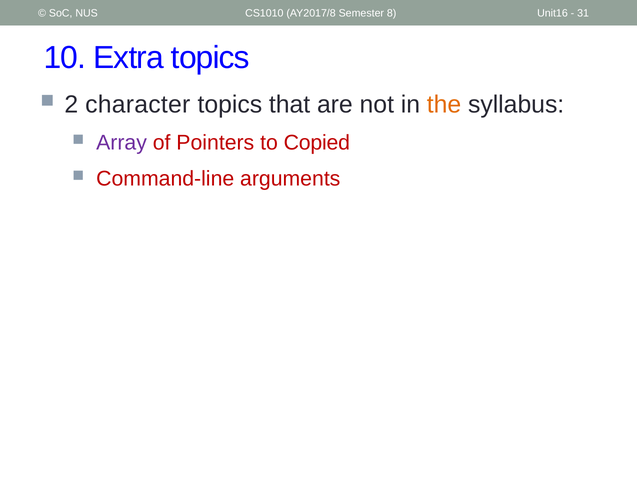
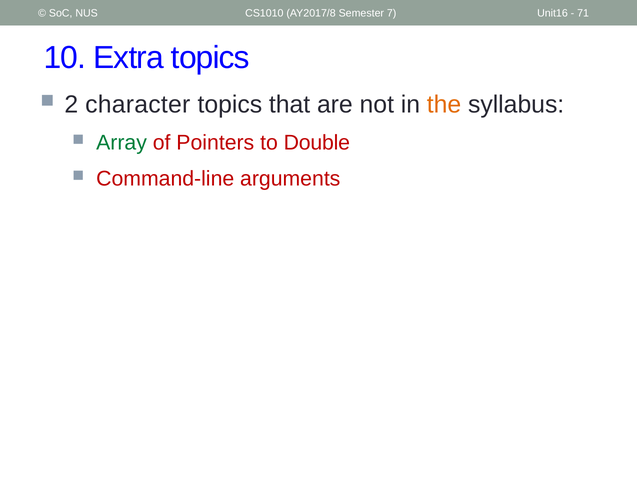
8: 8 -> 7 (392, 13)
31: 31 -> 71 (583, 13)
Array colour: purple -> green (122, 143)
Copied: Copied -> Double (317, 143)
